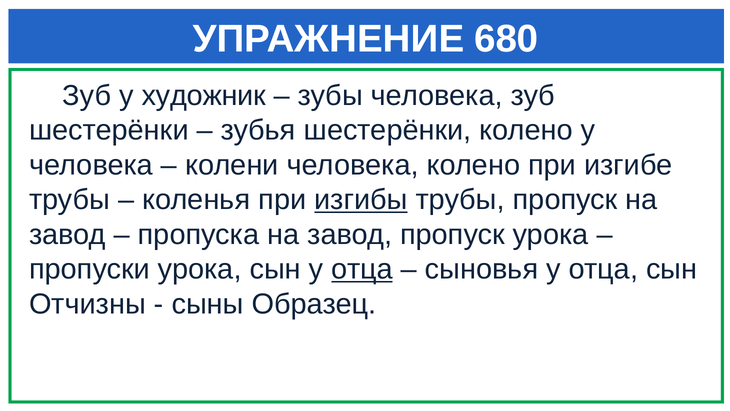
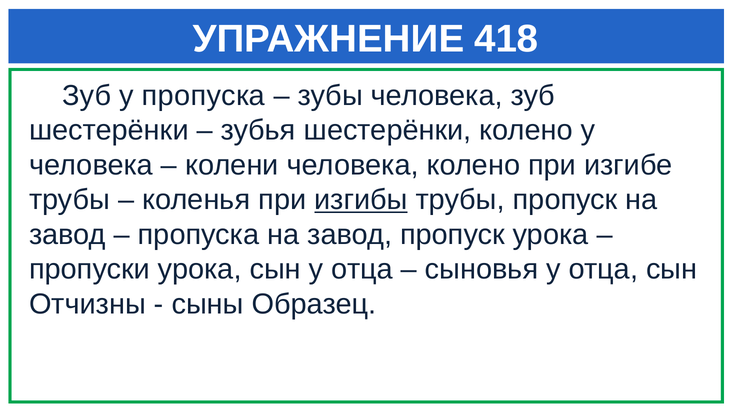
680: 680 -> 418 (506, 39)
у художник: художник -> пропуска (203, 95)
отца underline: present -> none (362, 269)
